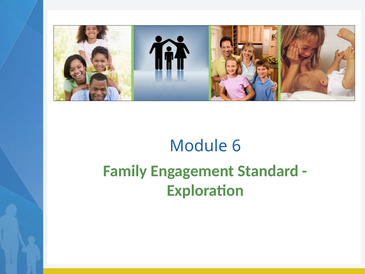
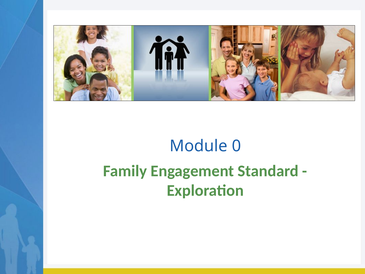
6: 6 -> 0 (236, 146)
